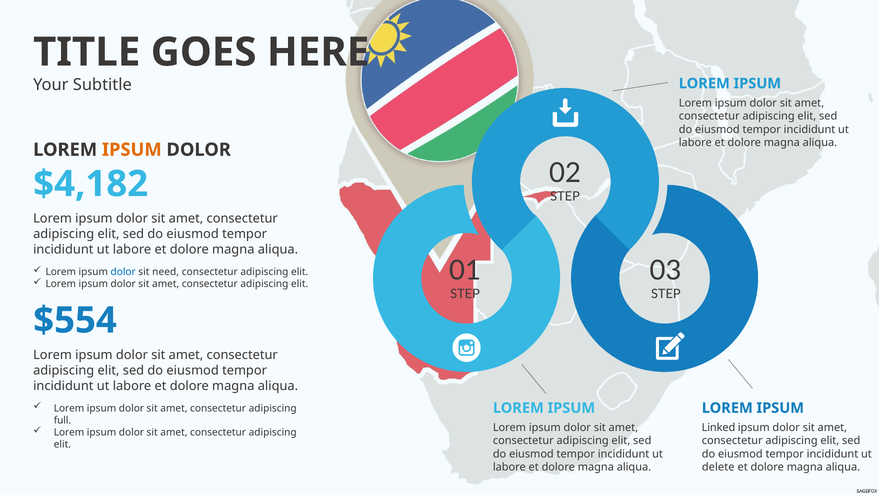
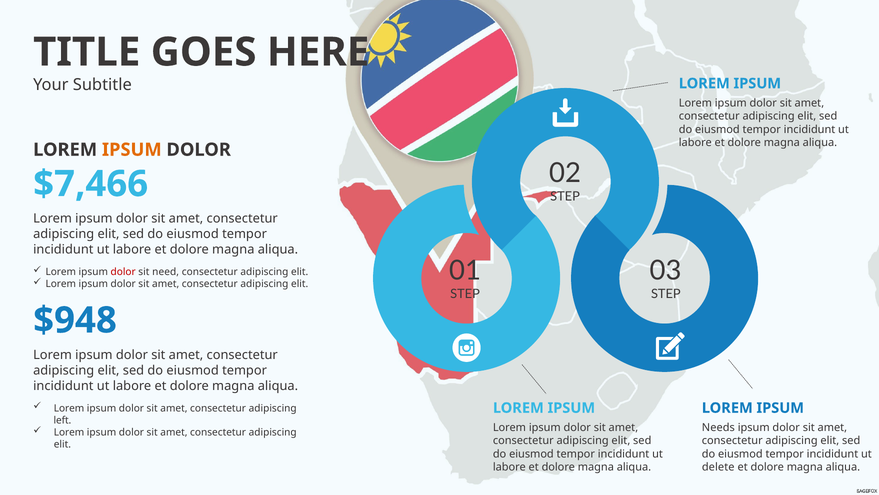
$4,182: $4,182 -> $7,466 (91, 184)
dolor colour: blue -> red (123, 271)
$554: $554 -> $948 (75, 320)
full: full -> left (62, 420)
Linked: Linked -> Needs (718, 427)
